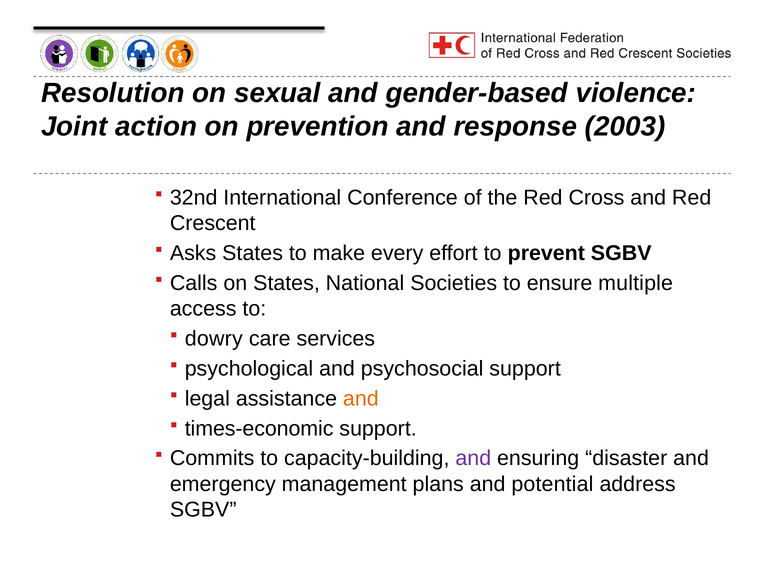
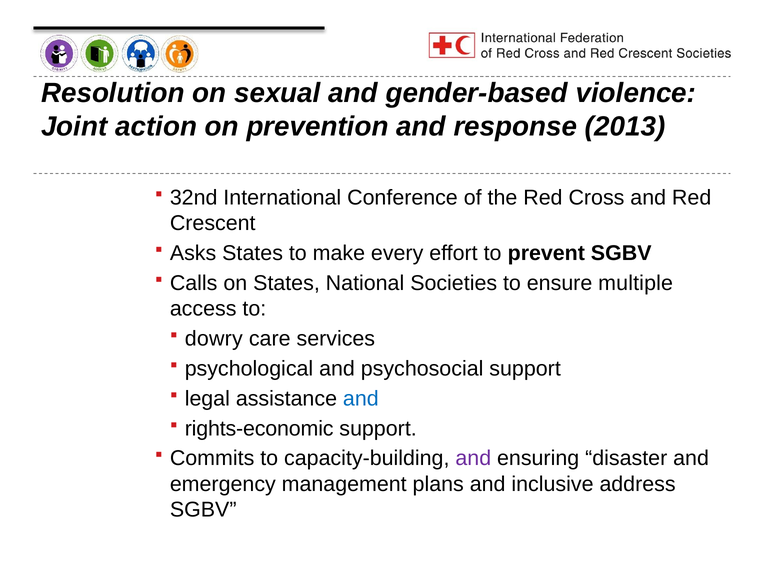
2003: 2003 -> 2013 (625, 127)
and colour: orange -> blue (361, 399)
times-economic: times-economic -> rights-economic (259, 429)
potential: potential -> inclusive (552, 484)
